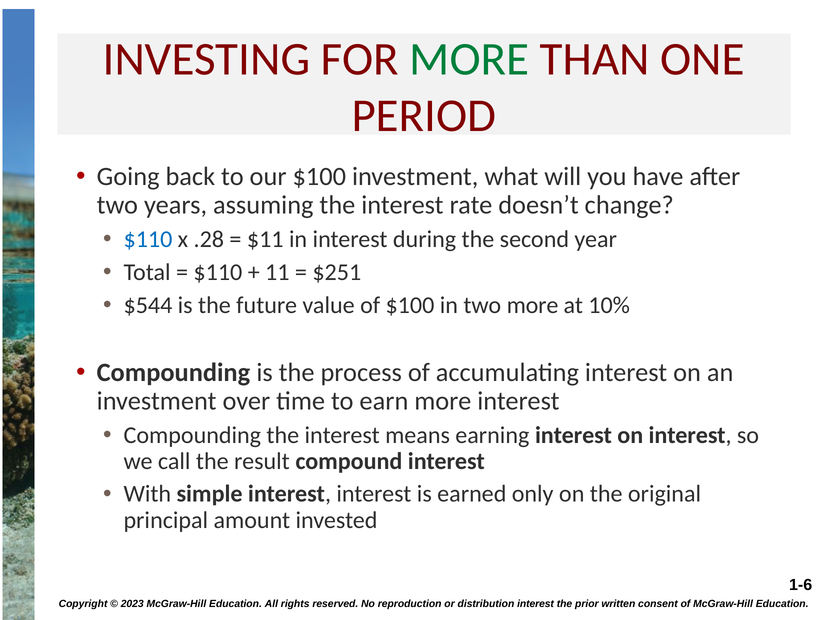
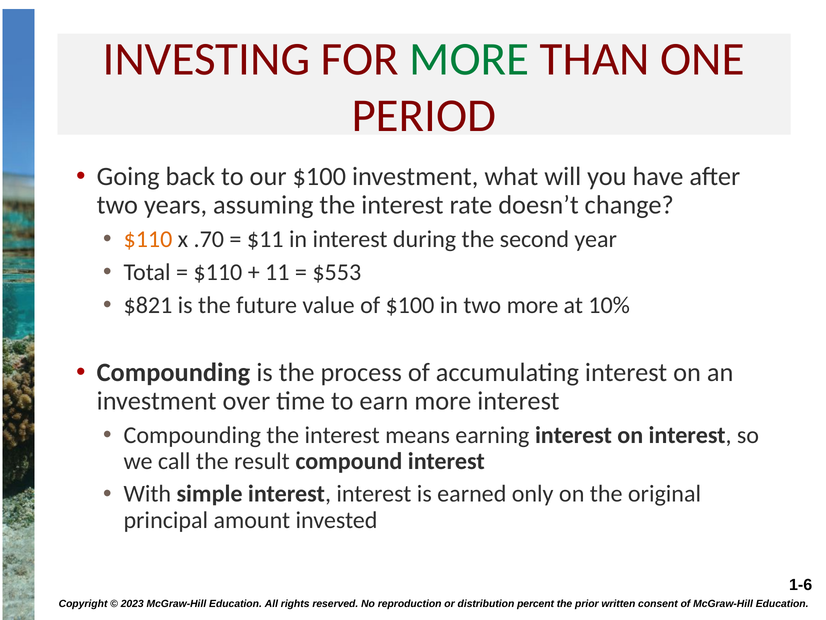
$110 colour: blue -> orange (148, 239)
.28: .28 -> .70 (209, 239)
$251: $251 -> $553 (337, 272)
$544: $544 -> $821 (148, 305)
distribution interest: interest -> percent (536, 603)
